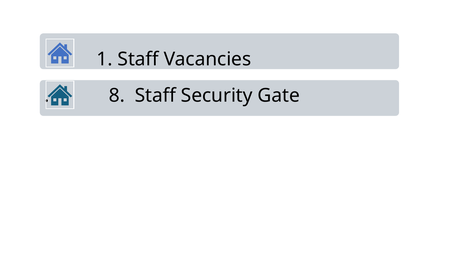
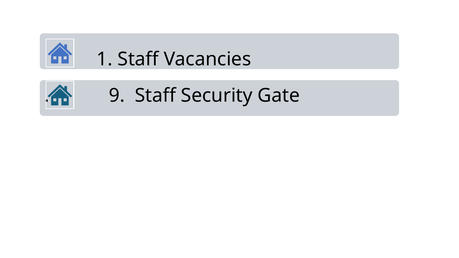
8: 8 -> 9 (117, 96)
